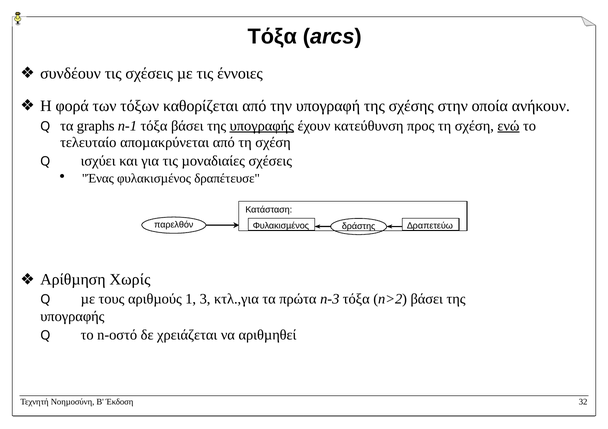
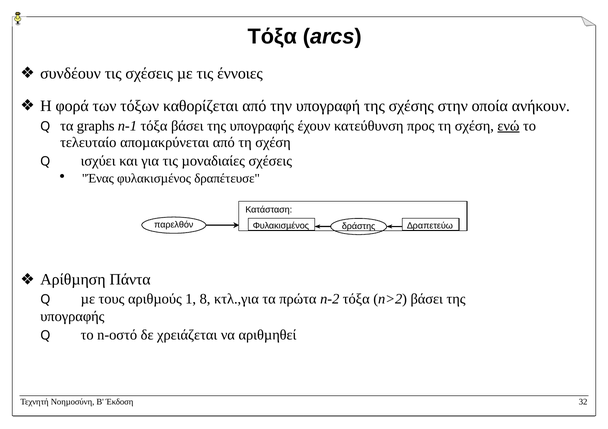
υπογραφής underline: present -> none (262, 126)
Χωρίς: Χωρίς -> Πάντα (130, 280)
3: 3 -> 8 (205, 300)
n-3: n-3 -> n-2 (330, 300)
